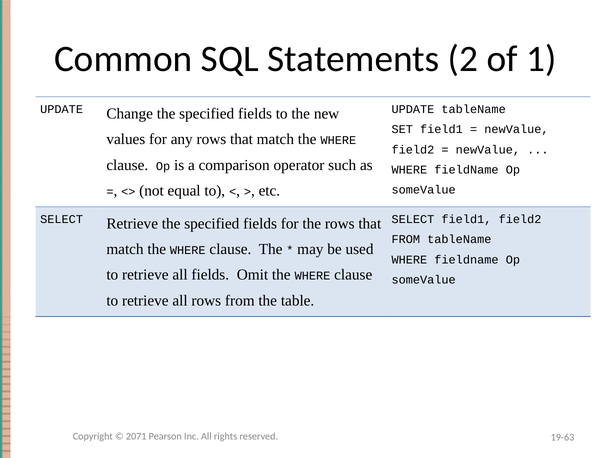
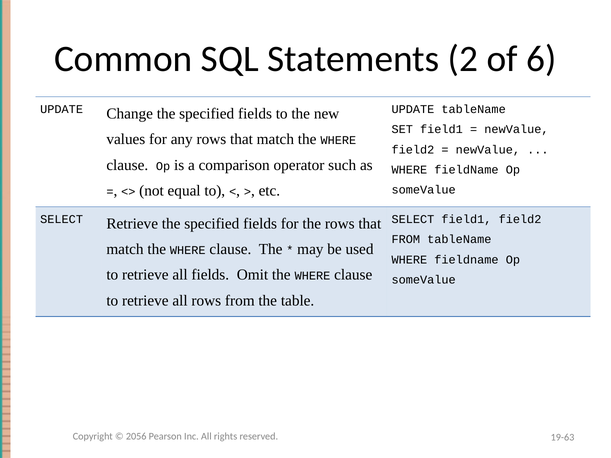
1: 1 -> 6 (541, 59)
2071: 2071 -> 2056 (136, 437)
